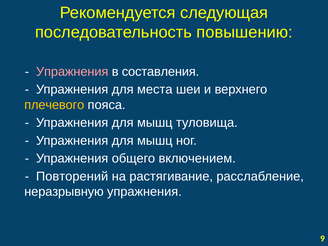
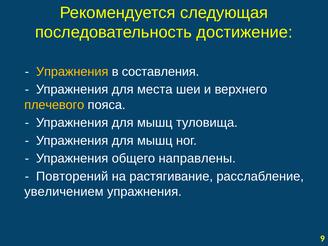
повышению: повышению -> достижение (245, 32)
Упражнения colour: pink -> yellow (72, 72)
включением: включением -> направлены (197, 158)
неразрывную: неразрывную -> увеличением (64, 192)
